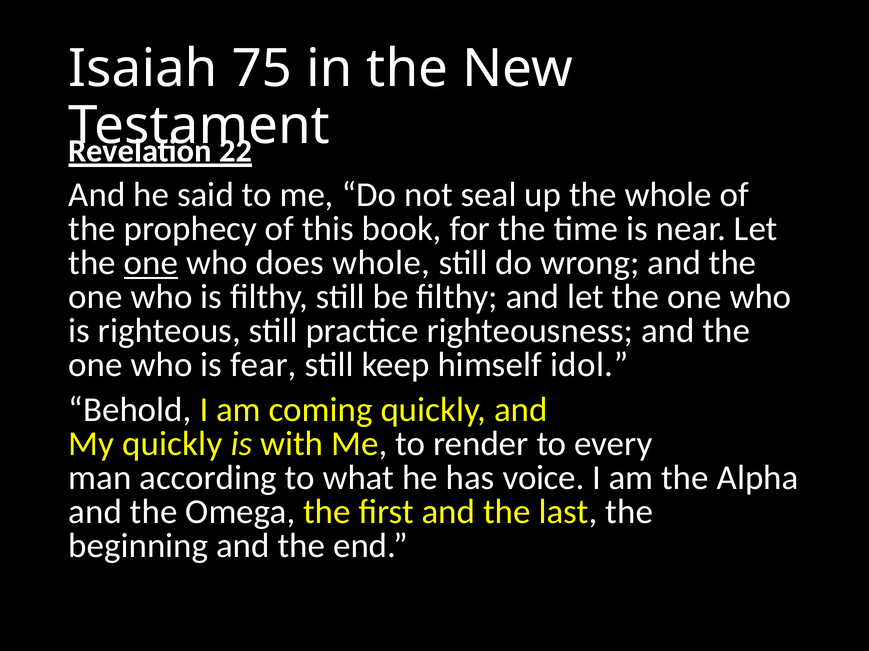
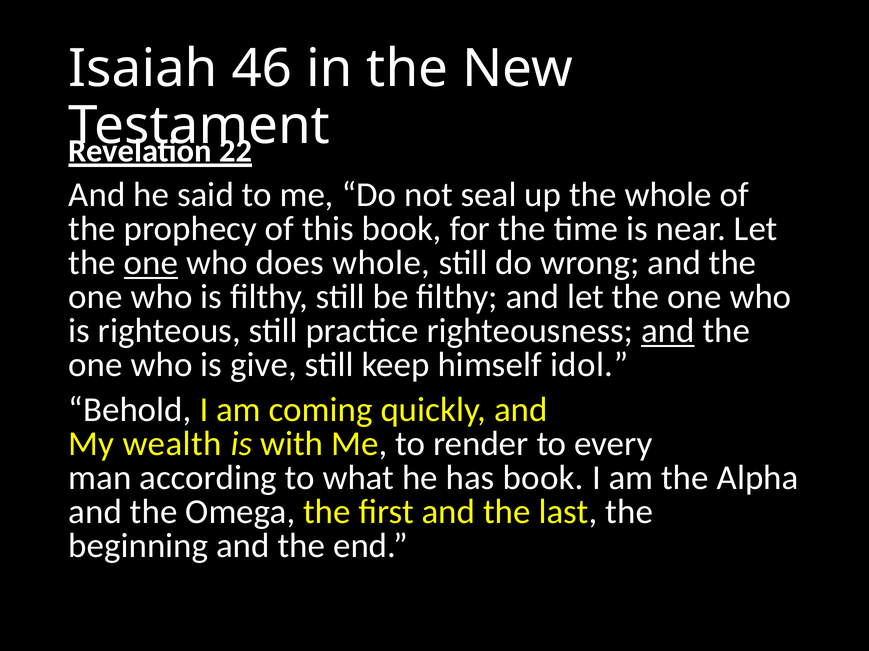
75: 75 -> 46 (262, 69)
and underline: none -> present (668, 331)
fear: fear -> give (263, 365)
My quickly: quickly -> wealth (172, 444)
has voice: voice -> book (543, 478)
